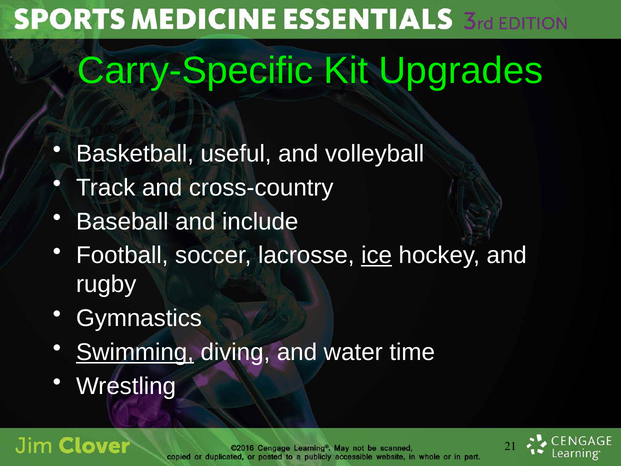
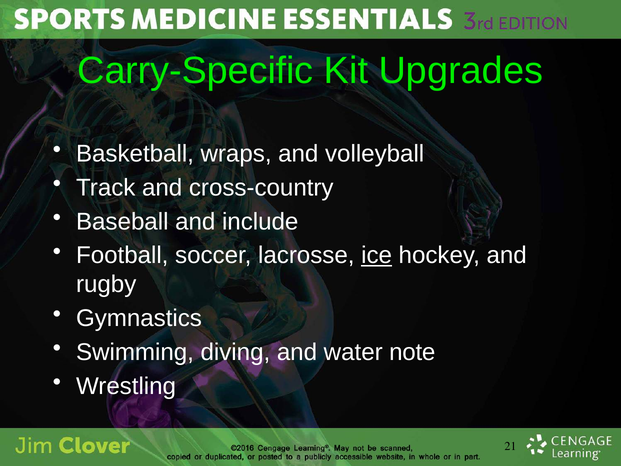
useful: useful -> wraps (236, 154)
Swimming underline: present -> none (135, 352)
time: time -> note (412, 352)
